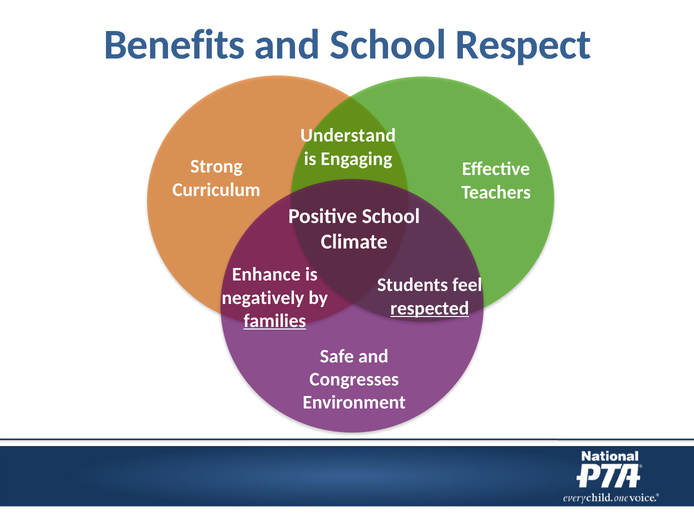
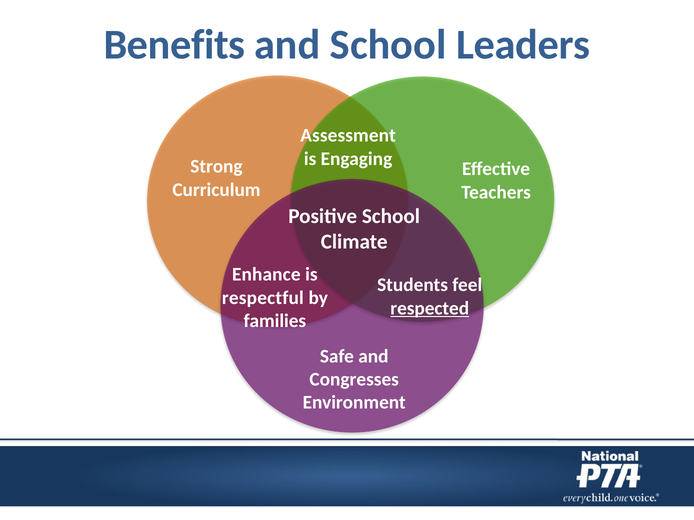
Respect: Respect -> Leaders (523, 45)
Understand: Understand -> Assessment (348, 136)
negatively: negatively -> respectful (263, 298)
families underline: present -> none (275, 321)
